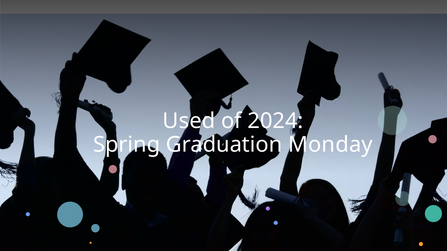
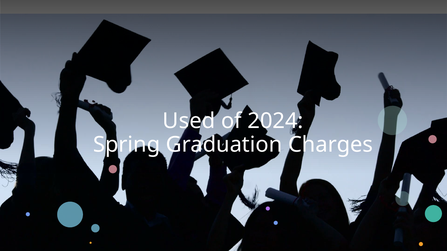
Monday: Monday -> Charges (331, 145)
